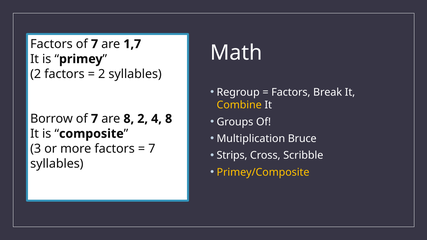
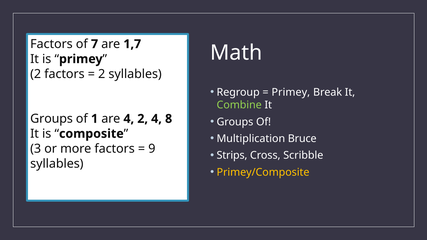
Factors: Factors -> Primey (291, 92)
Combine colour: yellow -> light green (239, 105)
Borrow: Borrow -> Groups (52, 119)
7: 7 -> 1 (95, 119)
are 8: 8 -> 4 (129, 119)
7: 7 -> 9 (152, 149)
